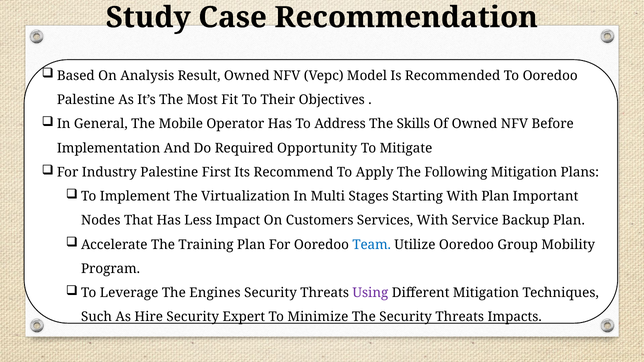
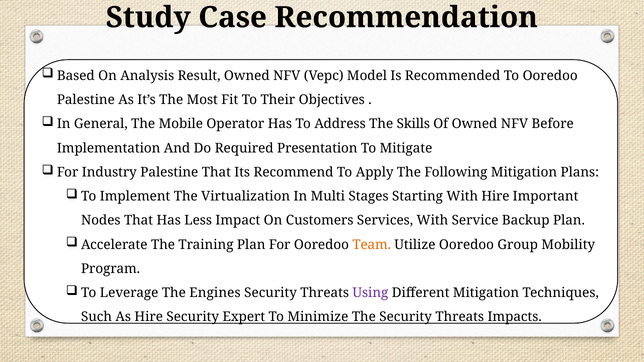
Opportunity: Opportunity -> Presentation (317, 148)
Palestine First: First -> That (216, 172)
With Plan: Plan -> Hire (495, 197)
Team colour: blue -> orange (372, 245)
